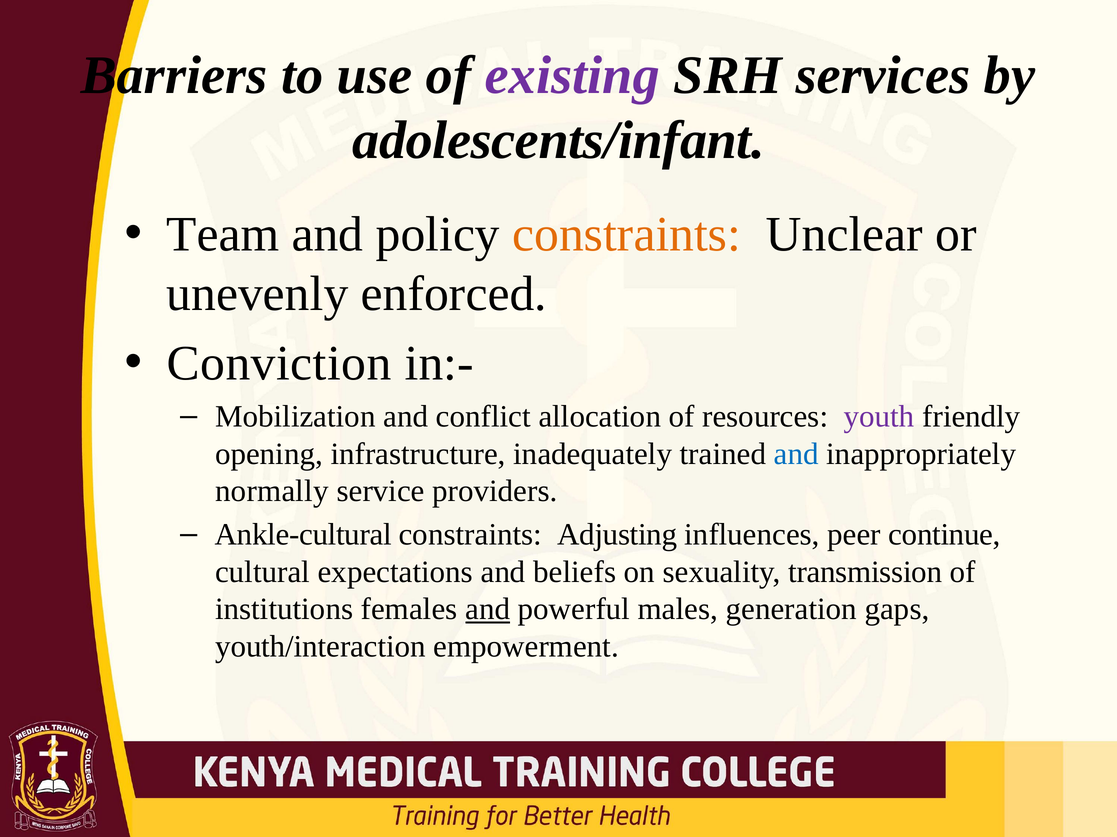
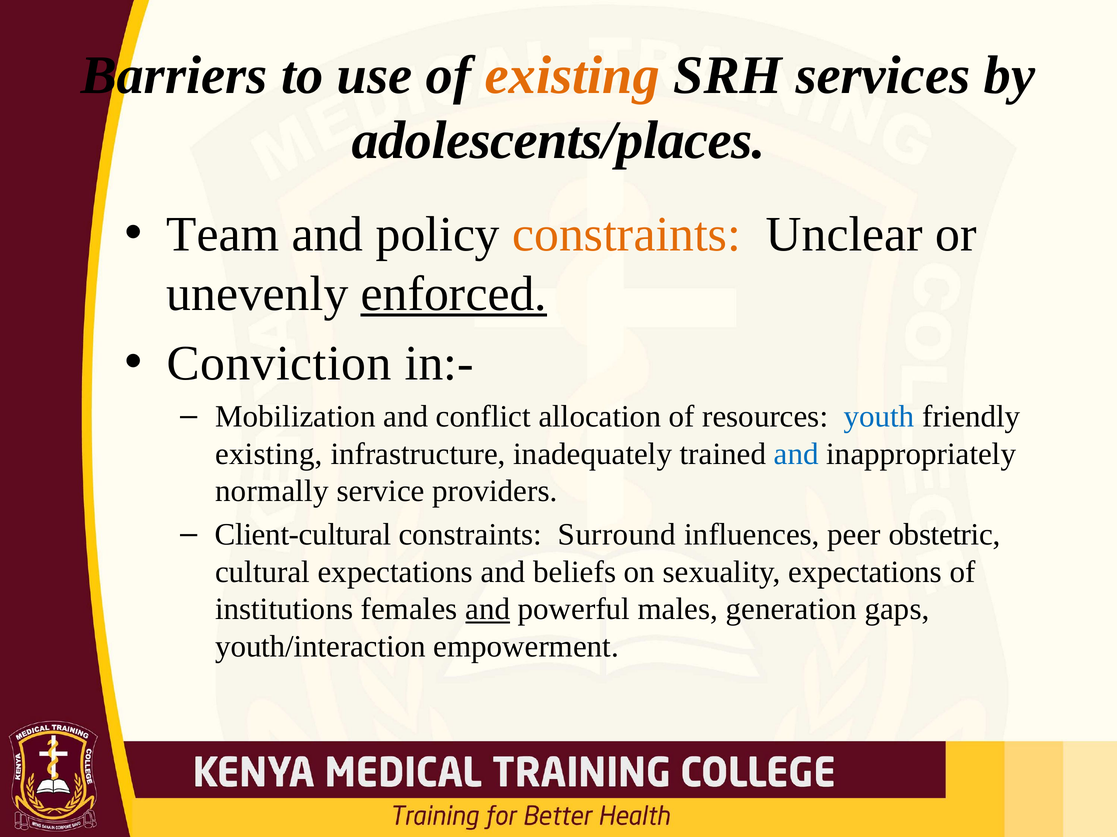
existing colour: purple -> orange (572, 76)
adolescents/infant: adolescents/infant -> adolescents/places (559, 141)
enforced underline: none -> present (454, 294)
youth colour: purple -> blue (879, 417)
opening: opening -> existing (269, 454)
Ankle-cultural: Ankle-cultural -> Client-cultural (303, 535)
Adjusting: Adjusting -> Surround (617, 535)
continue: continue -> obstetric (944, 535)
sexuality transmission: transmission -> expectations (865, 572)
